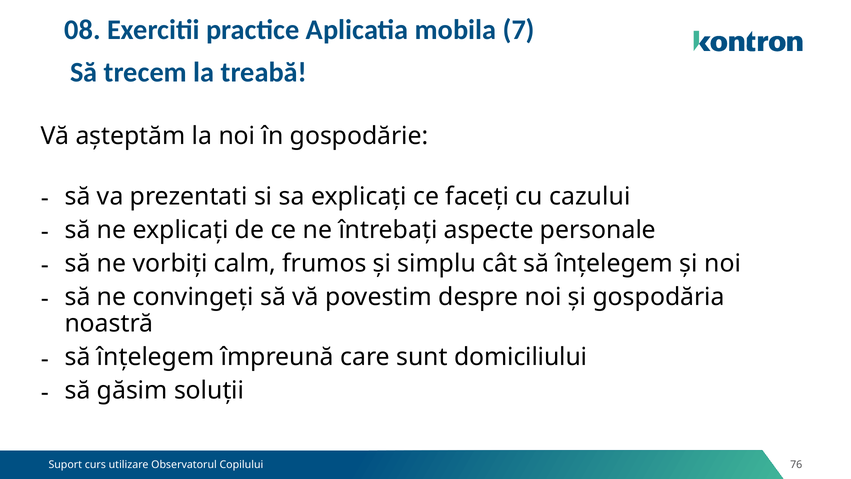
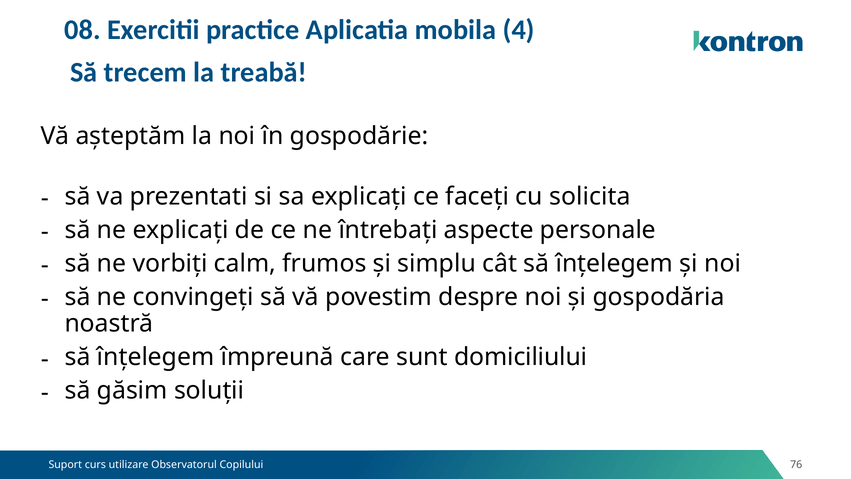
7: 7 -> 4 (519, 30)
cazului: cazului -> solicita (590, 196)
